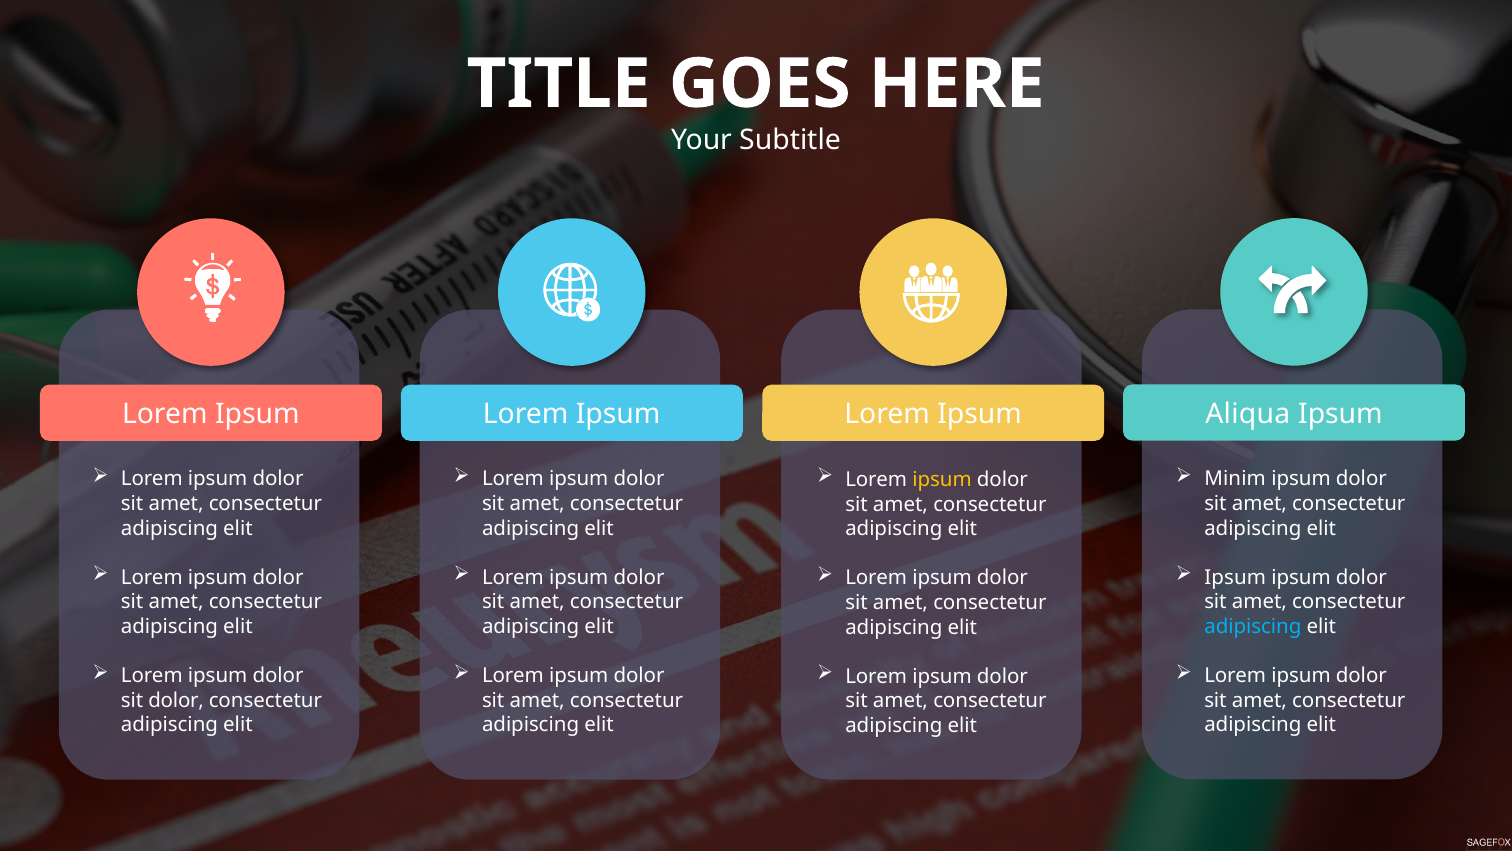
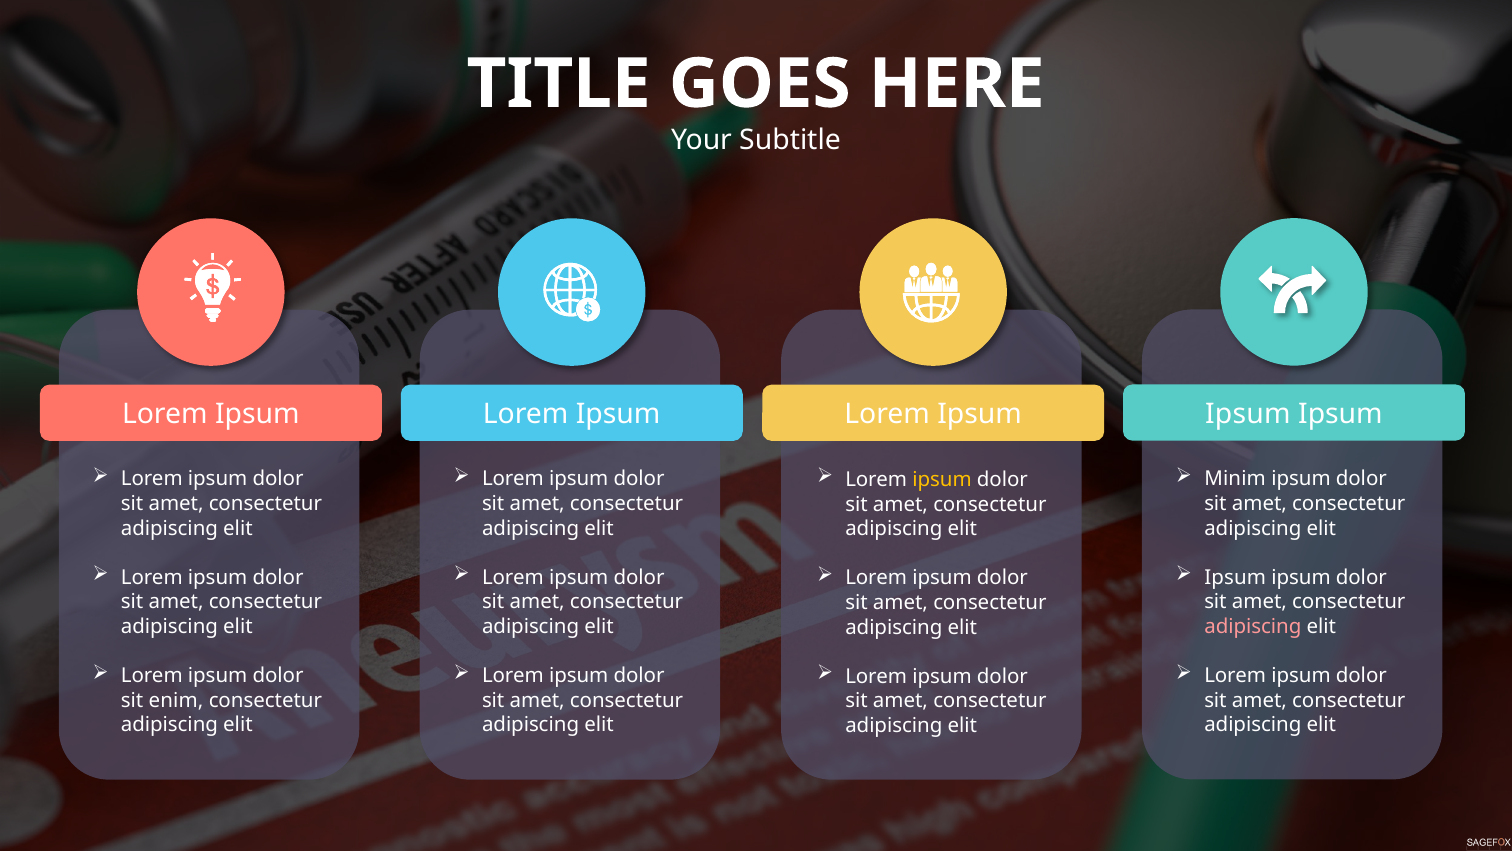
Lorem Ipsum Aliqua: Aliqua -> Ipsum (1248, 414)
adipiscing colour: light blue -> pink (1253, 626)
sit dolor: dolor -> enim (176, 700)
